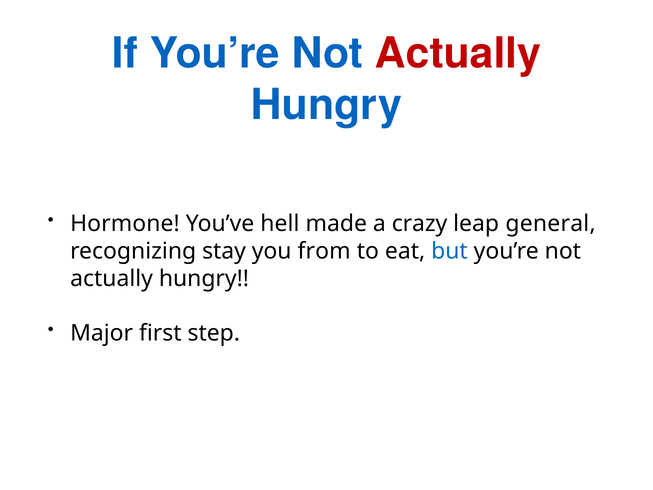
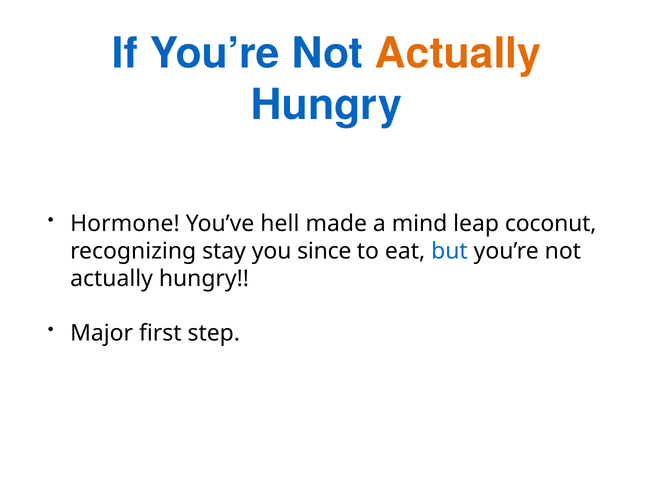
Actually colour: red -> orange (458, 54)
crazy: crazy -> mind (420, 223)
general: general -> coconut (551, 223)
from: from -> since (324, 251)
